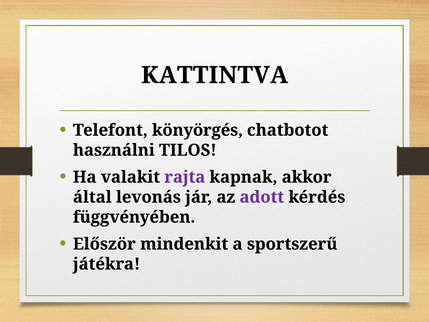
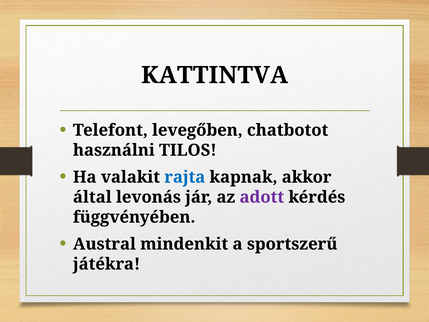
könyörgés: könyörgés -> levegőben (197, 130)
rajta colour: purple -> blue (185, 177)
Először: Először -> Austral (104, 244)
